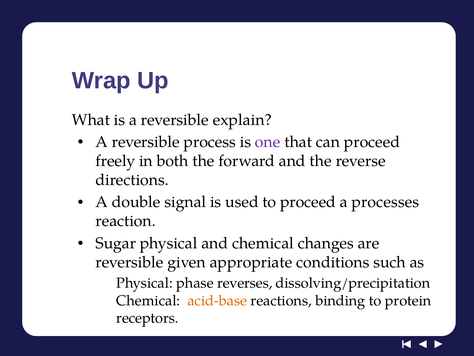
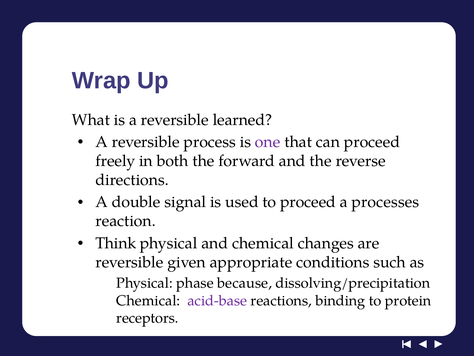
explain: explain -> learned (242, 120)
Sugar: Sugar -> Think (116, 243)
reverses: reverses -> because (245, 283)
acid-base colour: orange -> purple (217, 300)
